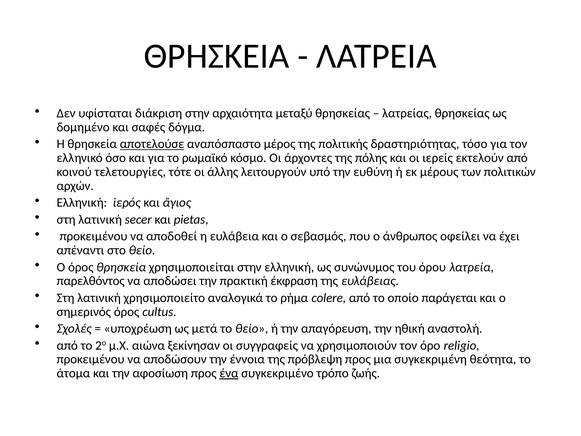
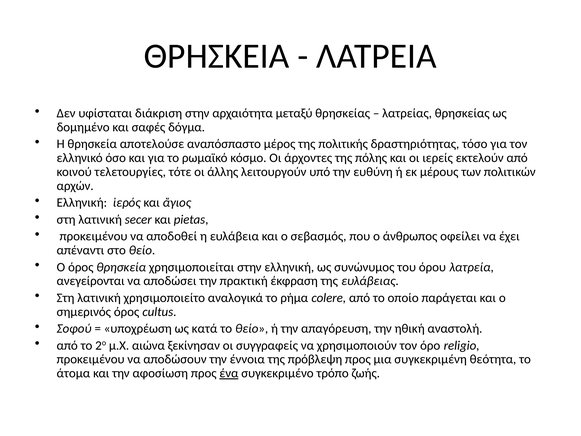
αποτελούσε underline: present -> none (152, 144)
παρελθόντος: παρελθόντος -> ανεγείρονται (91, 281)
Σχολές: Σχολές -> Σοφού (74, 328)
μετά: μετά -> κατά (205, 328)
